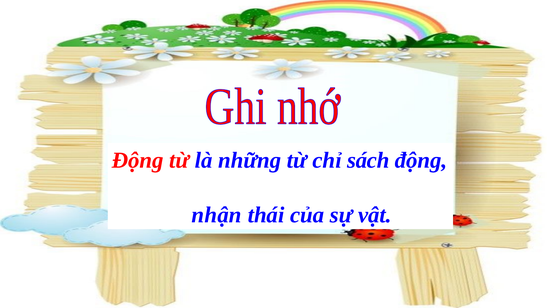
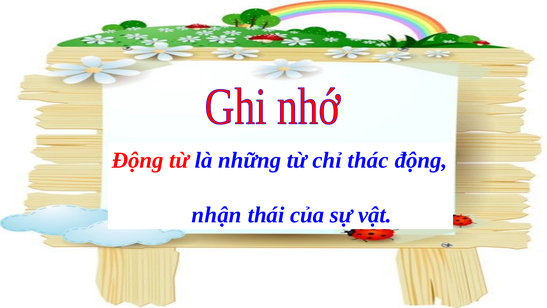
sách: sách -> thác (368, 160)
